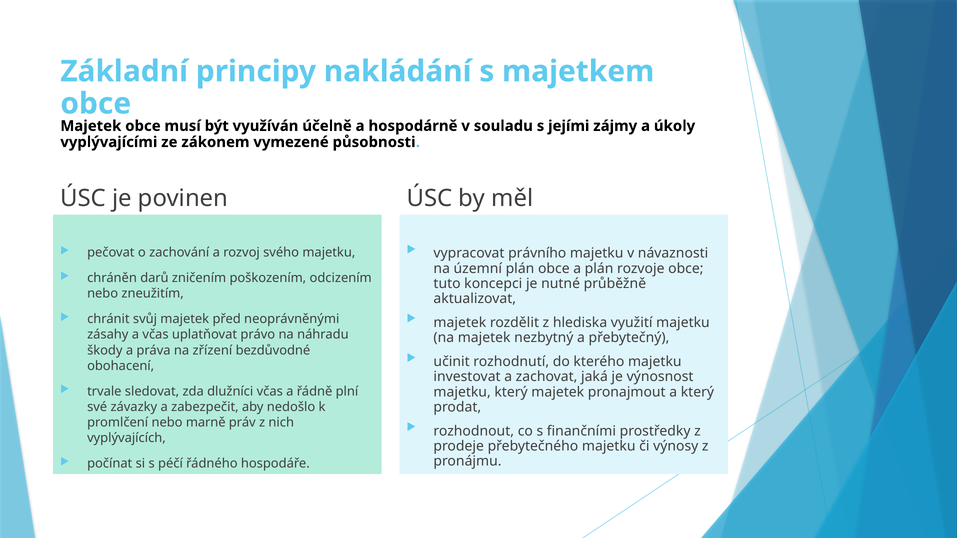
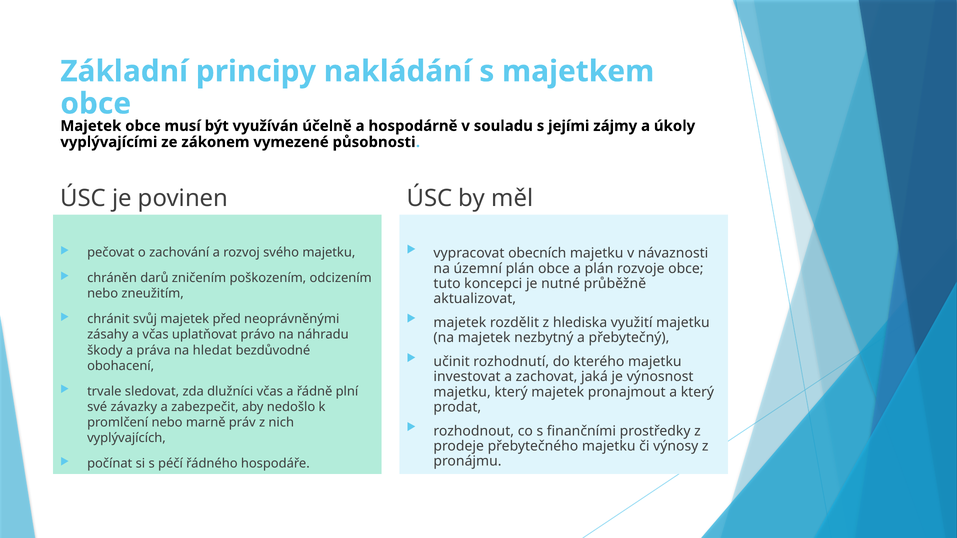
právního: právního -> obecních (537, 253)
zřízení: zřízení -> hledat (212, 350)
